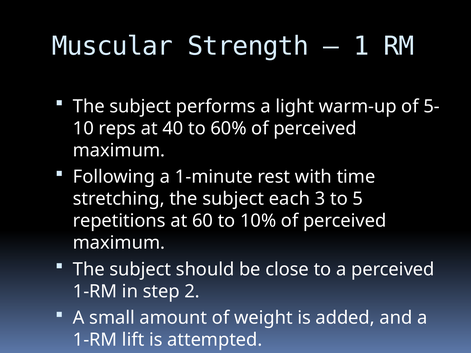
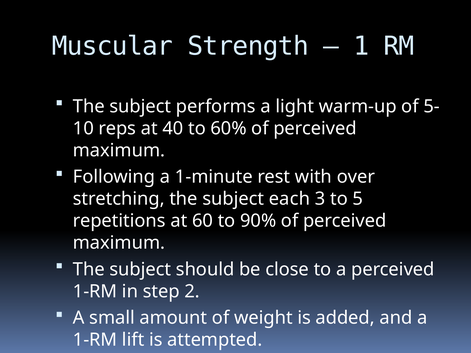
time: time -> over (356, 177)
10%: 10% -> 90% (258, 221)
